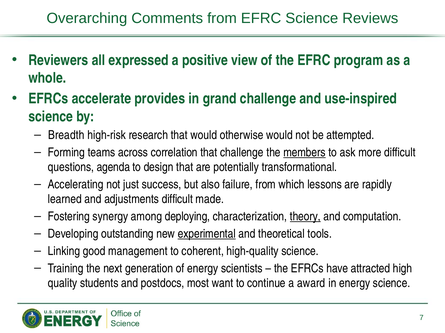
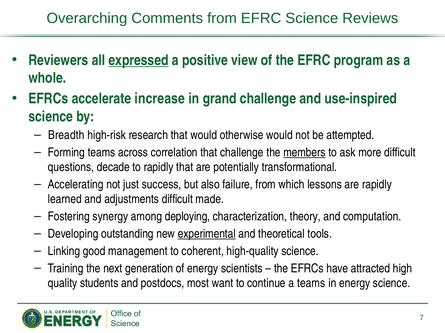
expressed underline: none -> present (139, 60)
provides: provides -> increase (160, 99)
agenda: agenda -> decade (113, 168)
to design: design -> rapidly (159, 168)
theory underline: present -> none (305, 217)
a award: award -> teams (311, 284)
